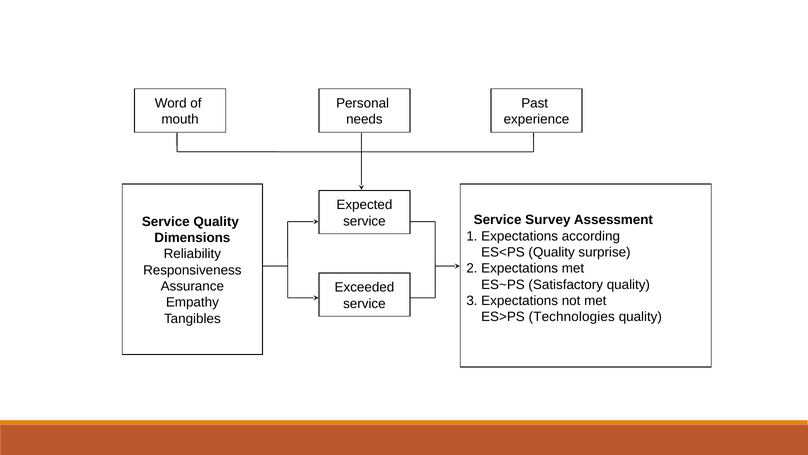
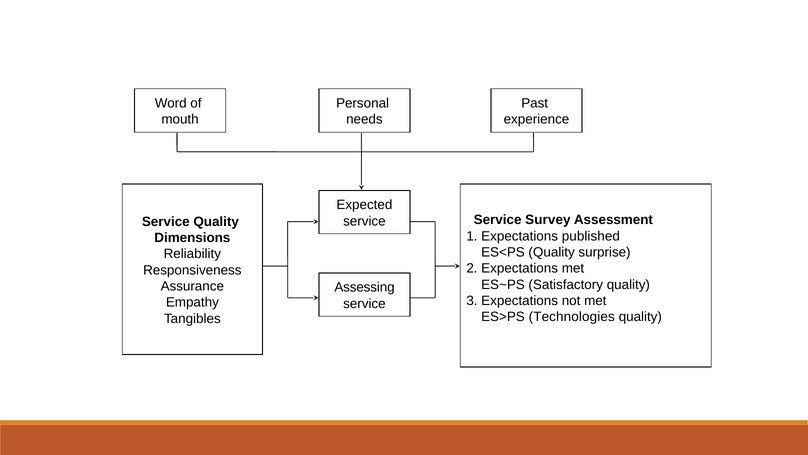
according: according -> published (591, 236)
Exceeded: Exceeded -> Assessing (365, 287)
